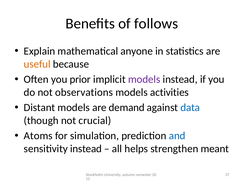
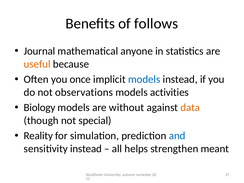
Explain: Explain -> Journal (40, 51)
prior: prior -> once (80, 79)
models colour: purple -> blue (144, 79)
Distant: Distant -> Biology (40, 108)
demand: demand -> without (127, 108)
data colour: blue -> orange (190, 108)
crucial: crucial -> special (95, 121)
Atoms: Atoms -> Reality (38, 136)
